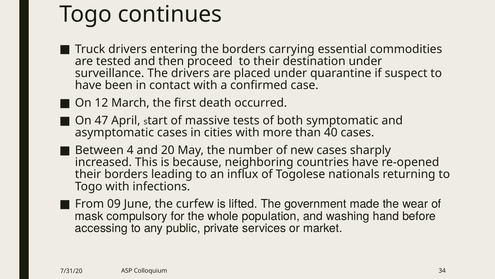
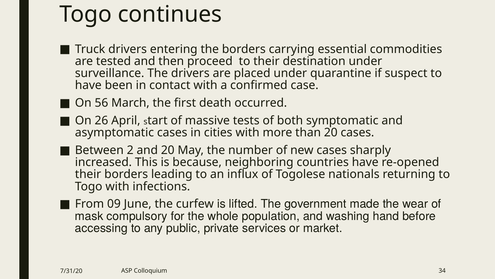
12: 12 -> 56 (101, 103)
47: 47 -> 26 (101, 120)
than 40: 40 -> 20 (331, 132)
4: 4 -> 2 (130, 150)
